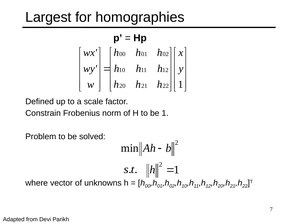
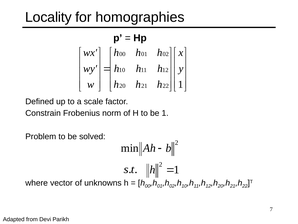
Largest: Largest -> Locality (48, 17)
